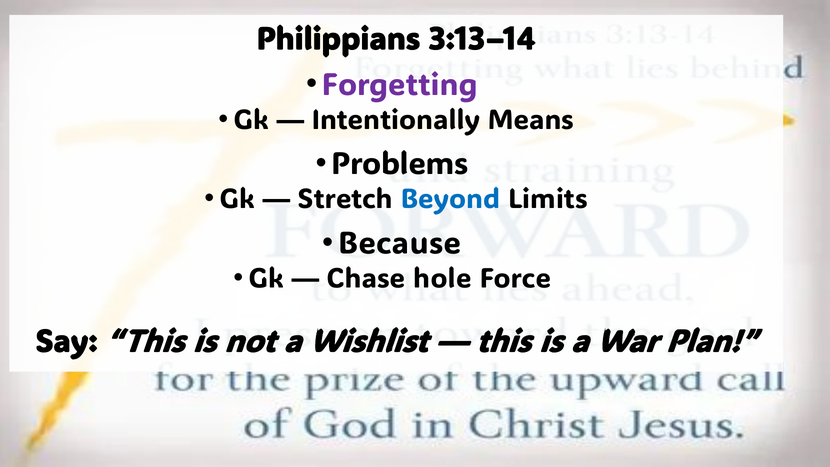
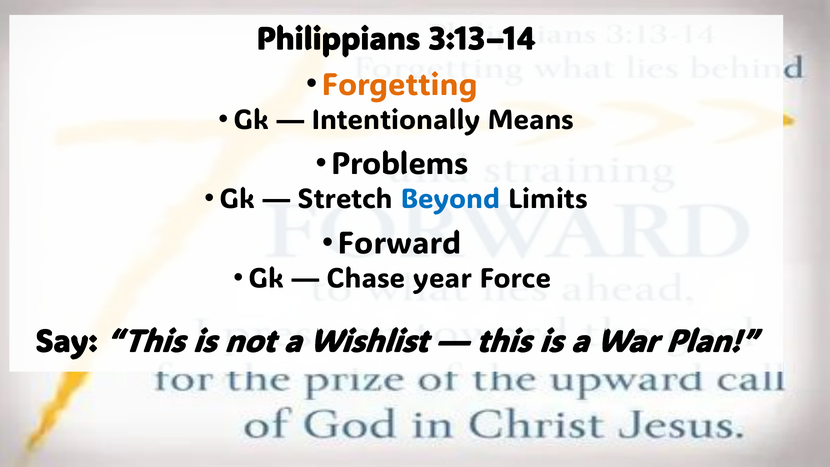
Forgetting colour: purple -> orange (400, 85)
Because: Because -> Forward (400, 243)
hole: hole -> year (442, 278)
